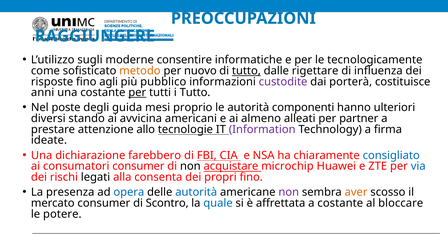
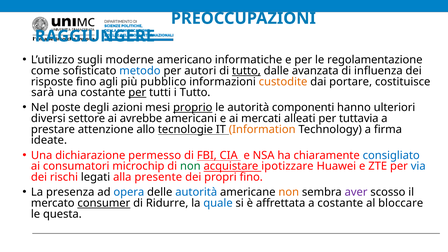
consentire: consentire -> americano (184, 60)
tecnologicamente: tecnologicamente -> regolamentazione (375, 60)
metodo colour: orange -> blue (140, 71)
nuovo: nuovo -> autori (200, 71)
rigettare: rigettare -> avanzata (315, 71)
custodite colour: purple -> orange (283, 82)
porterà: porterà -> portare (351, 82)
anni: anni -> sarà (43, 93)
guida: guida -> azioni (127, 108)
proprio underline: none -> present (193, 108)
stando: stando -> settore (87, 119)
avvicina: avvicina -> avrebbe (141, 119)
almeno: almeno -> mercati (261, 119)
partner: partner -> tuttavia (359, 119)
Information colour: purple -> orange (262, 129)
farebbero: farebbero -> permesso (155, 155)
consumatori consumer: consumer -> microchip (138, 166)
non colour: black -> green (190, 166)
microchip: microchip -> ipotizzare (287, 166)
consenta: consenta -> presente (158, 177)
non colour: purple -> orange (289, 192)
aver colour: orange -> purple (356, 192)
consumer underline: none -> present (104, 203)
Scontro: Scontro -> Ridurre (167, 203)
potere: potere -> questa (62, 214)
